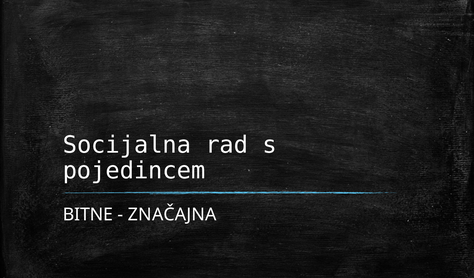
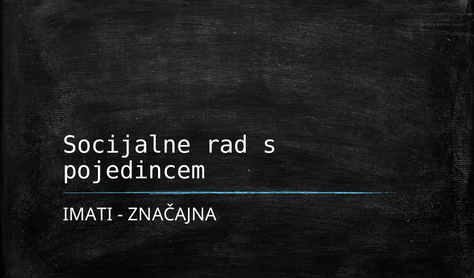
Socijalna: Socijalna -> Socijalne (127, 145)
BITNE: BITNE -> IMATI (88, 215)
